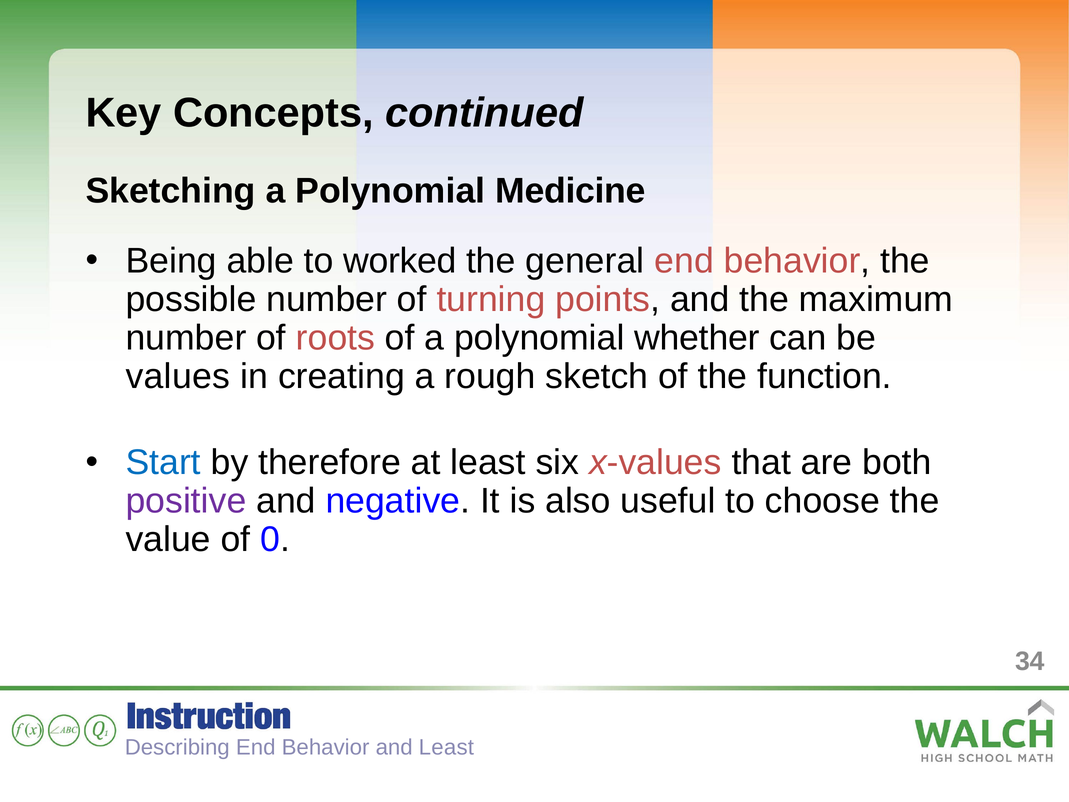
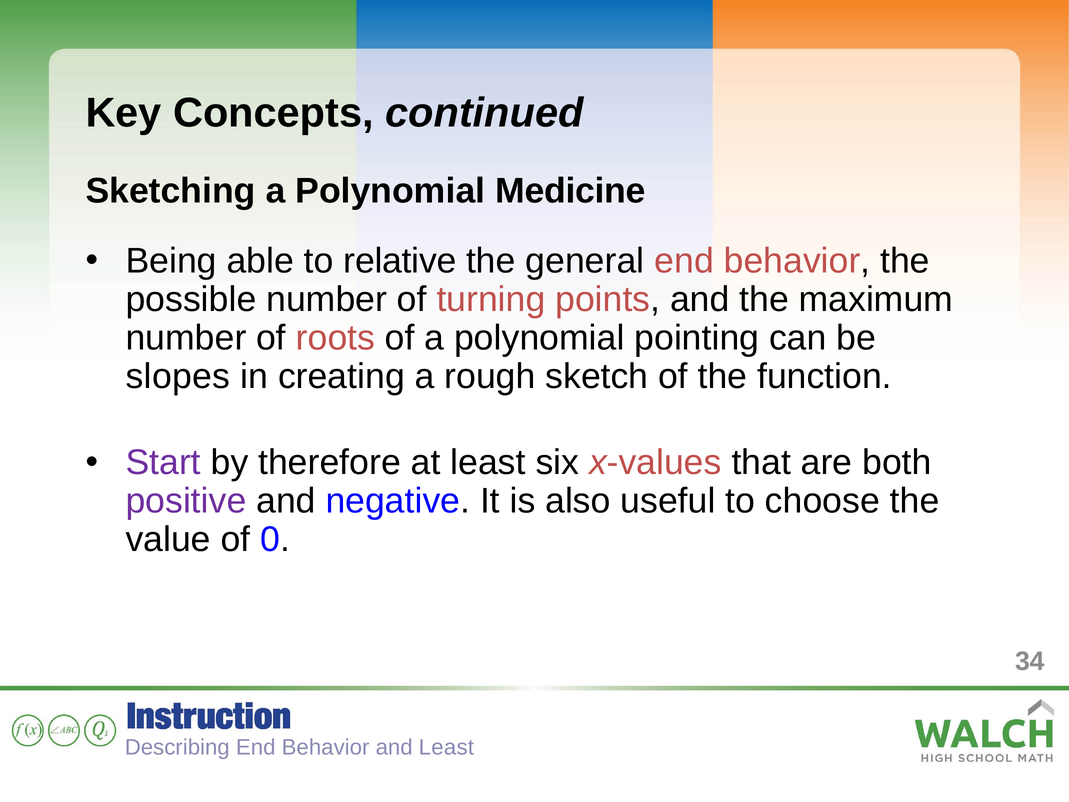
worked: worked -> relative (400, 261)
whether: whether -> pointing (697, 338)
values: values -> slopes (178, 376)
Start colour: blue -> purple (163, 463)
